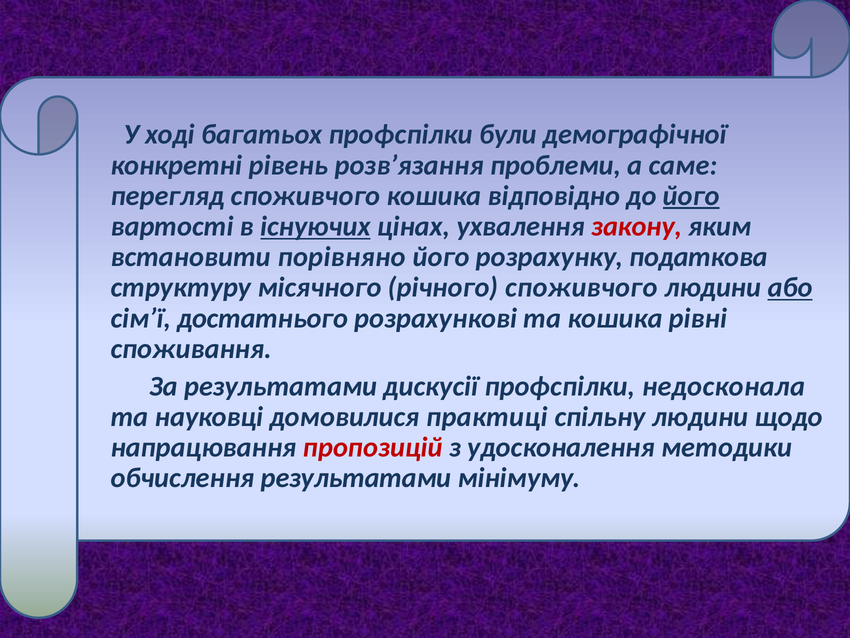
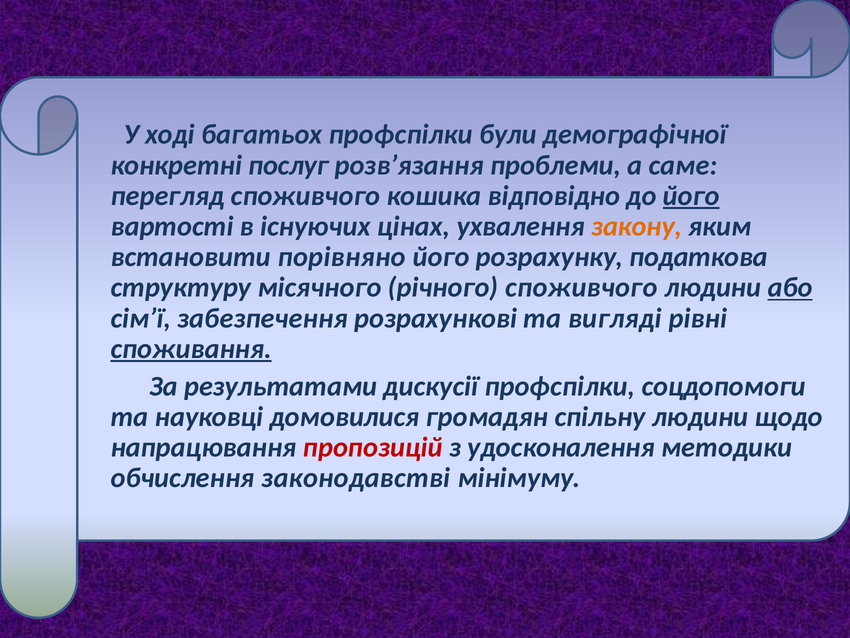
рівень: рівень -> послуг (289, 165)
існуючих underline: present -> none (315, 226)
закону colour: red -> orange (637, 226)
достатнього: достатнього -> забезпечення (262, 318)
та кошика: кошика -> вигляді (615, 318)
споживання underline: none -> present (191, 349)
недосконала: недосконала -> соцдопомоги (724, 386)
практиці: практиці -> громадян (487, 417)
обчислення результатами: результатами -> законодавстві (356, 478)
